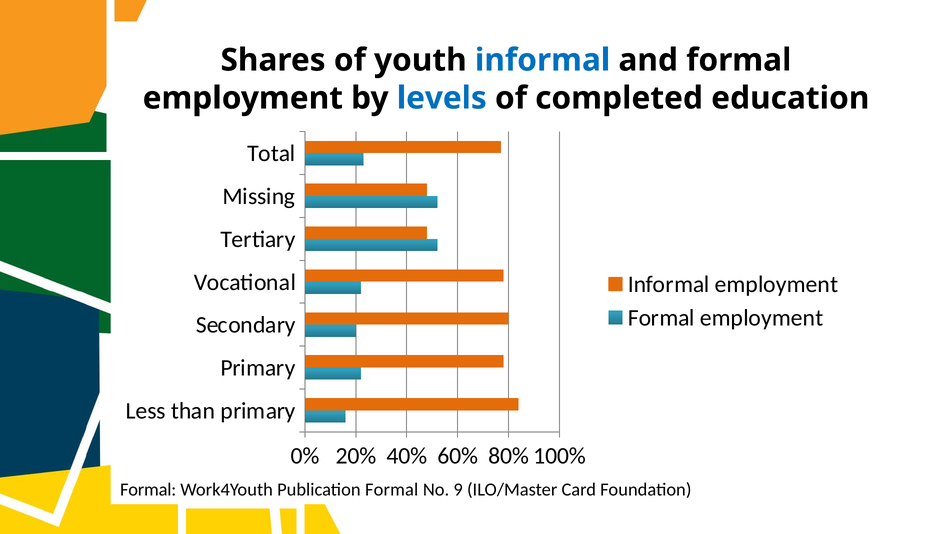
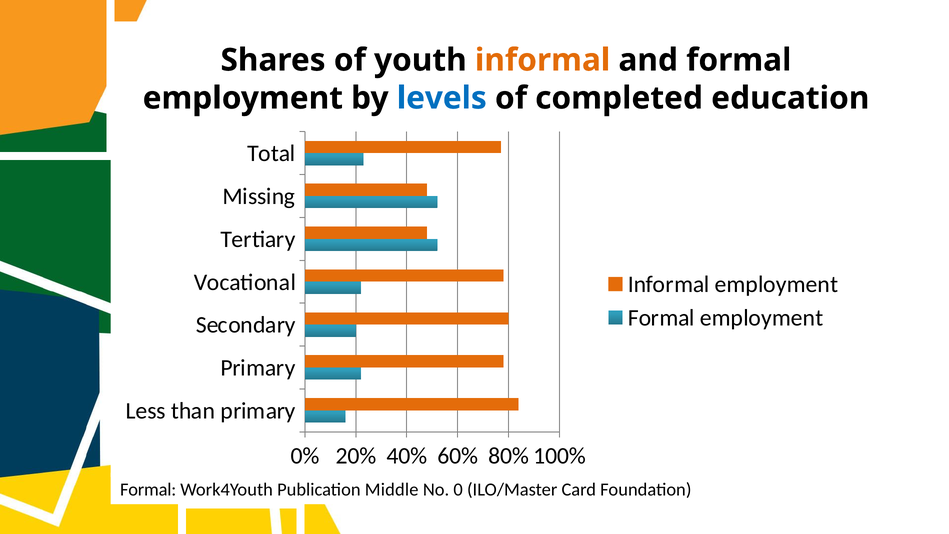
informal colour: blue -> orange (543, 60)
Publication Formal: Formal -> Middle (392, 490)
9: 9 -> 0 (458, 490)
